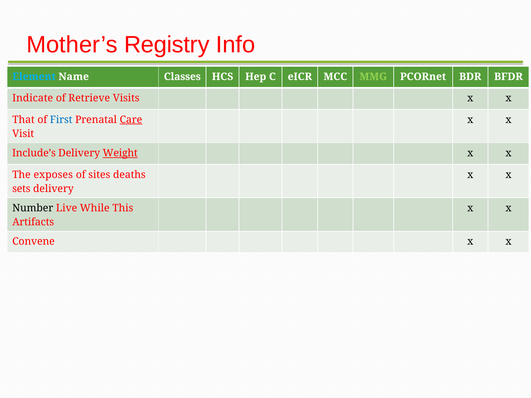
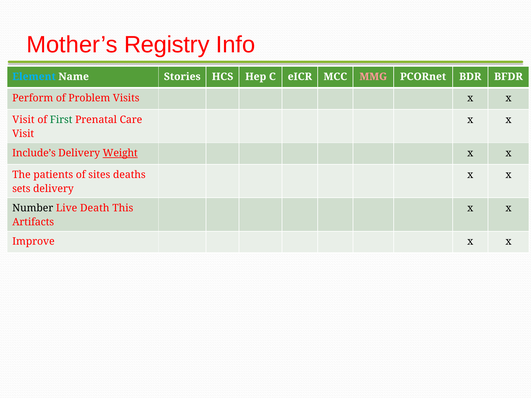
Classes: Classes -> Stories (182, 77)
MMG colour: light green -> pink (373, 77)
Indicate: Indicate -> Perform (33, 98)
Retrieve: Retrieve -> Problem (89, 98)
That: That -> Visit (23, 120)
First colour: blue -> green (61, 120)
Care underline: present -> none (131, 120)
exposes: exposes -> patients (53, 175)
While: While -> Death (95, 208)
Convene: Convene -> Improve (33, 242)
